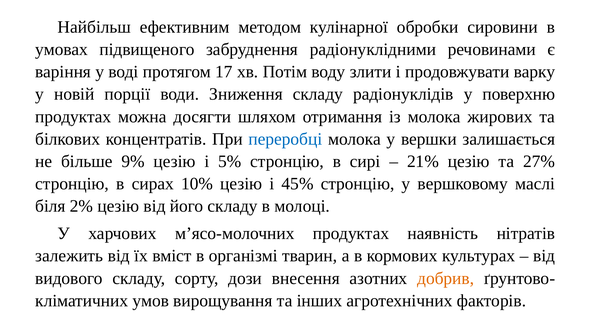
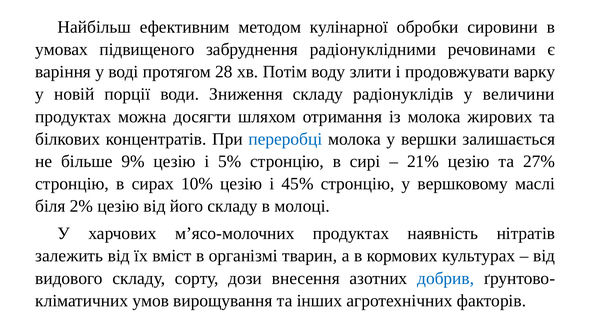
17: 17 -> 28 (224, 72)
поверхню: поверхню -> величини (519, 94)
добрив colour: orange -> blue (446, 278)
